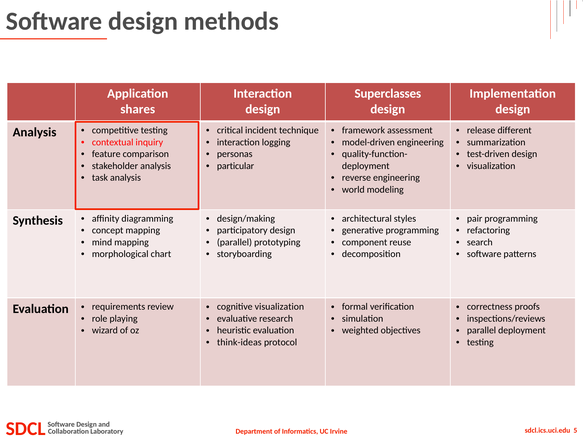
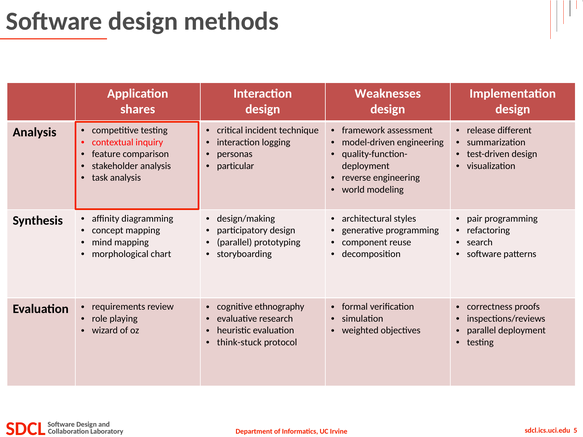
Superclasses: Superclasses -> Weaknesses (388, 94)
cognitive visualization: visualization -> ethnography (279, 307)
think-ideas: think-ideas -> think-stuck (239, 342)
